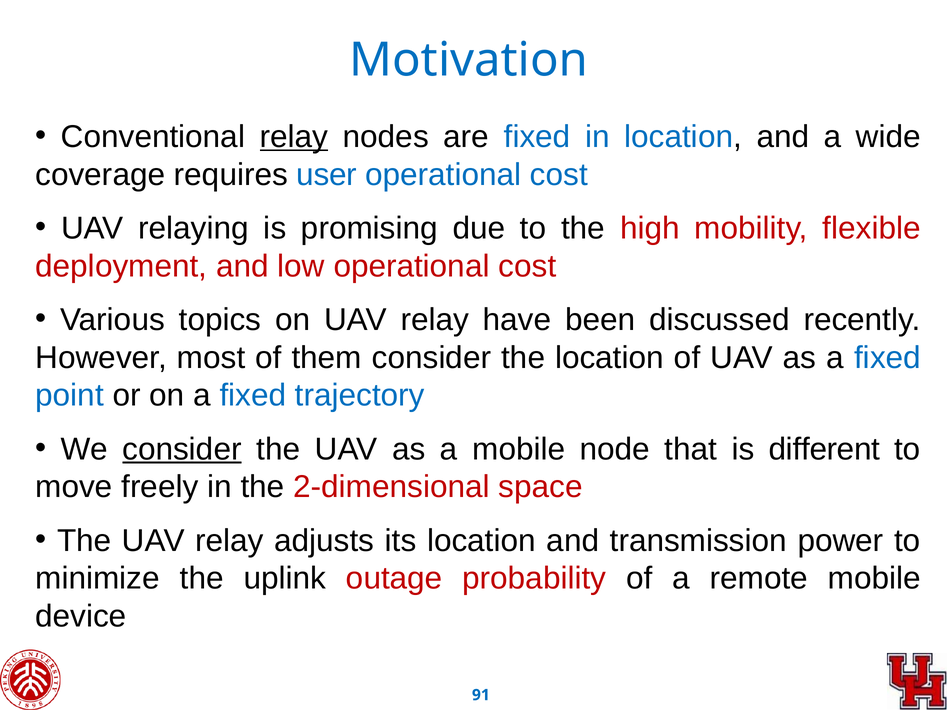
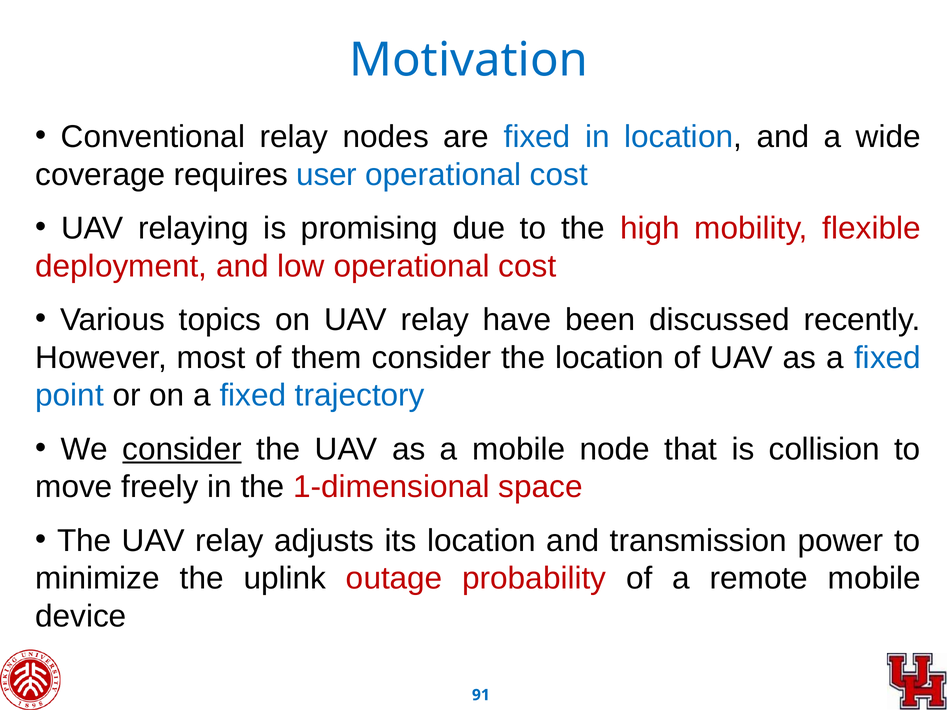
relay underline: present -> none (294, 137)
different: different -> collision (824, 449)
2-dimensional: 2-dimensional -> 1-dimensional (391, 487)
